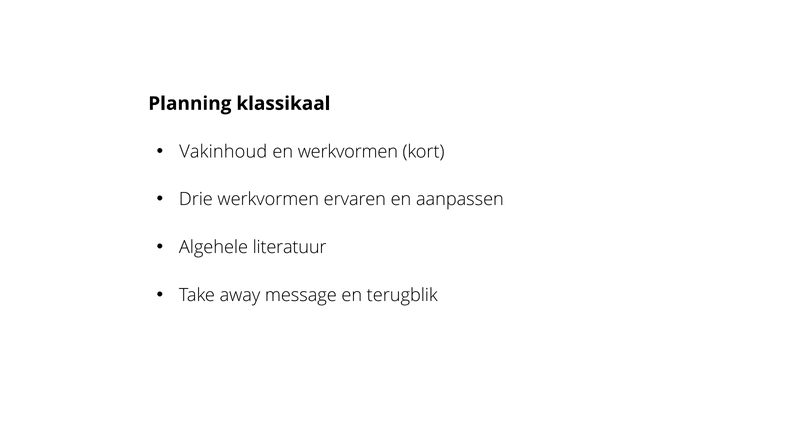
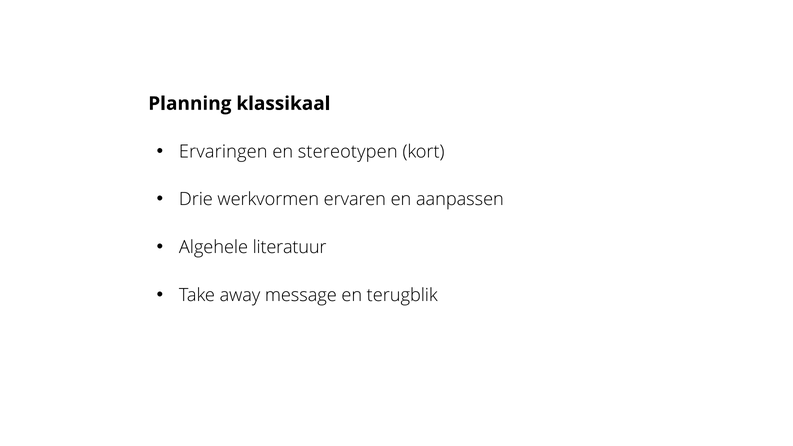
Vakinhoud: Vakinhoud -> Ervaringen (223, 152)
en werkvormen: werkvormen -> stereotypen (348, 152)
